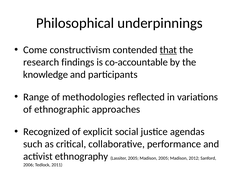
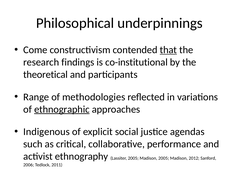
co-accountable: co-accountable -> co-institutional (136, 62)
knowledge: knowledge -> theoretical (46, 75)
ethnographic underline: none -> present (62, 109)
Recognized: Recognized -> Indigenous (47, 132)
